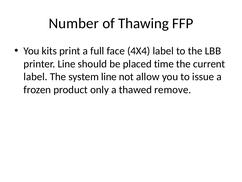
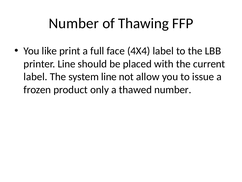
kits: kits -> like (49, 51)
time: time -> with (164, 64)
thawed remove: remove -> number (173, 89)
